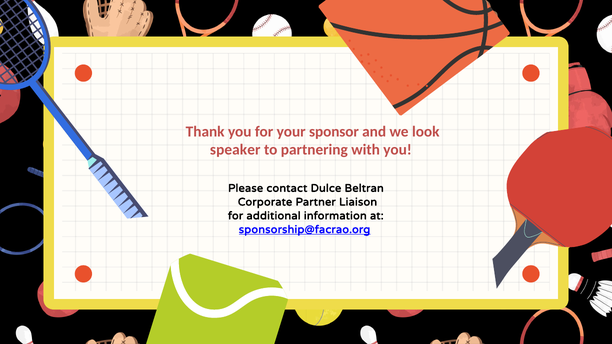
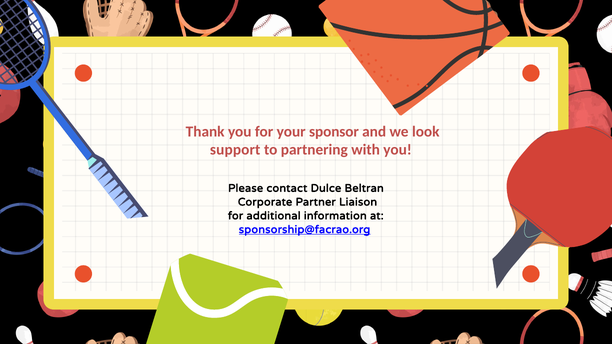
speaker: speaker -> support (235, 150)
